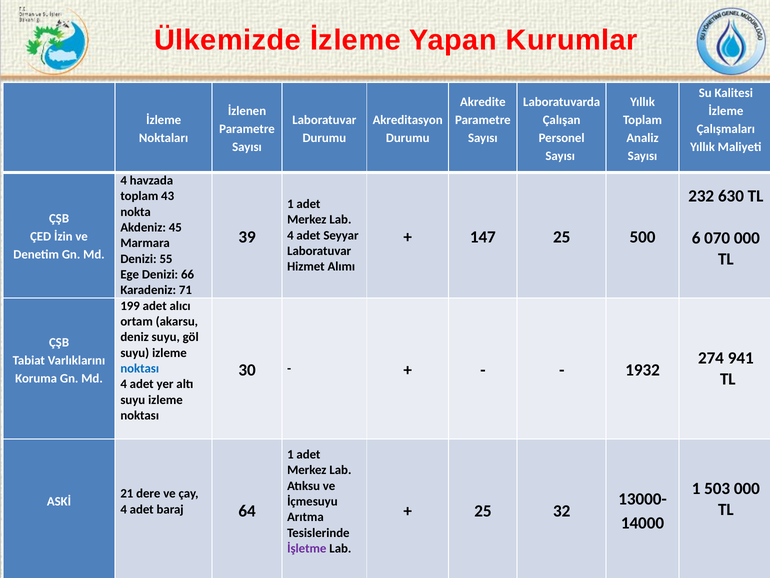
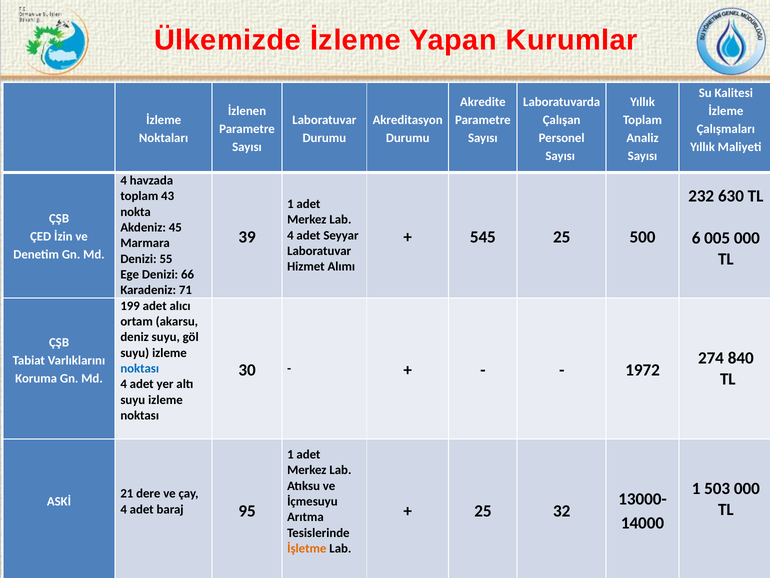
147: 147 -> 545 (483, 237)
070: 070 -> 005 (717, 238)
941: 941 -> 840 (741, 358)
1932: 1932 -> 1972 (643, 370)
64: 64 -> 95 (247, 511)
İşletme colour: purple -> orange (307, 548)
